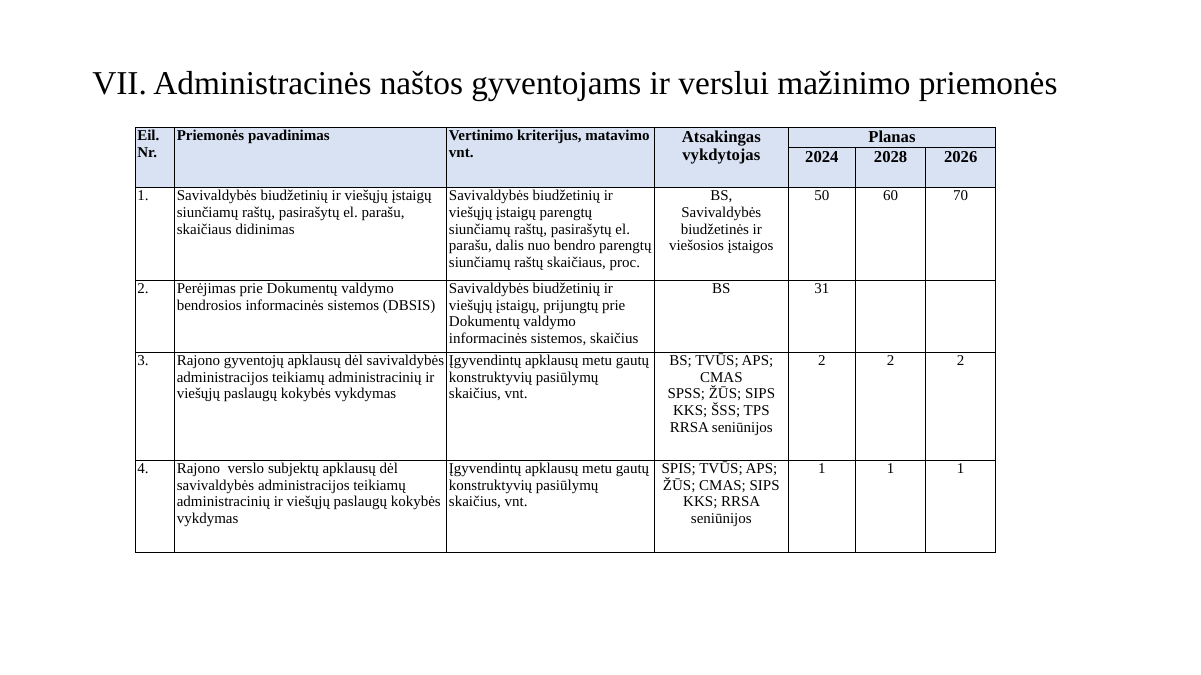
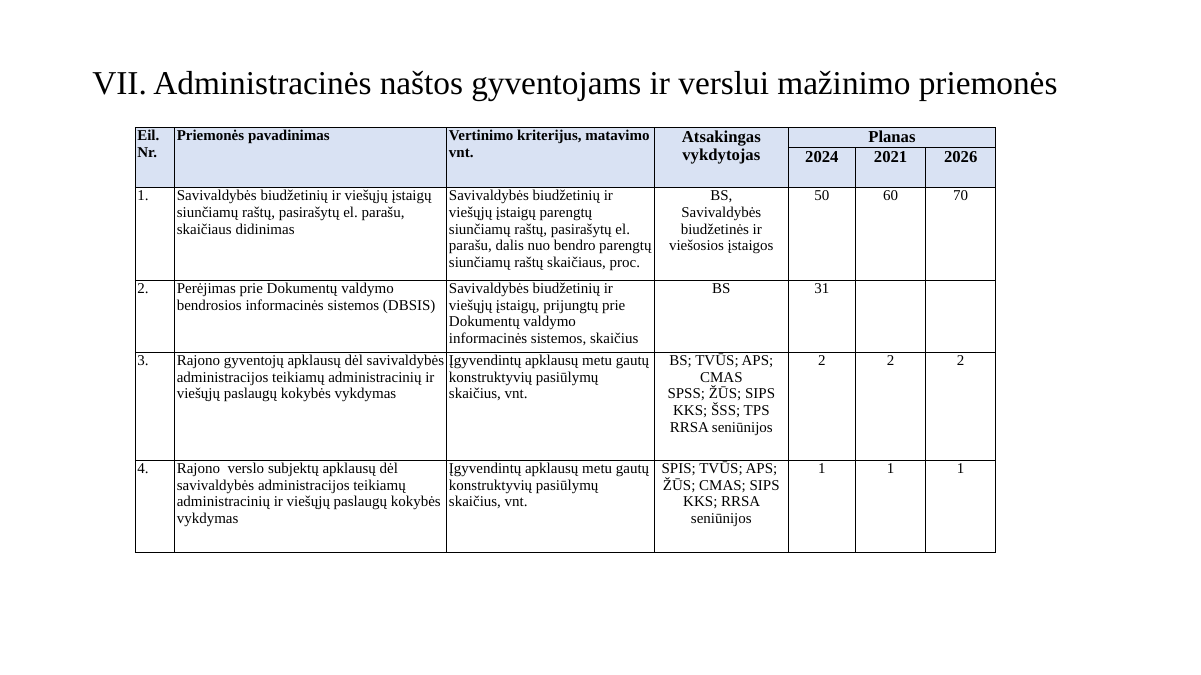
2028: 2028 -> 2021 (891, 157)
